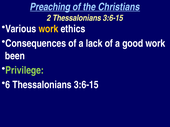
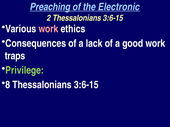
Christians: Christians -> Electronic (119, 7)
work colour: yellow -> pink (48, 29)
been: been -> traps (15, 56)
6: 6 -> 8 (8, 85)
